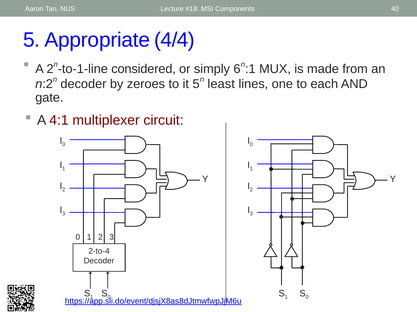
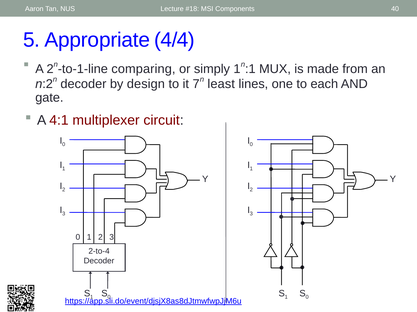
considered: considered -> comparing (143, 69)
simply 6: 6 -> 1 (237, 69)
zeroes: zeroes -> design (146, 84)
it 5: 5 -> 7 (196, 84)
